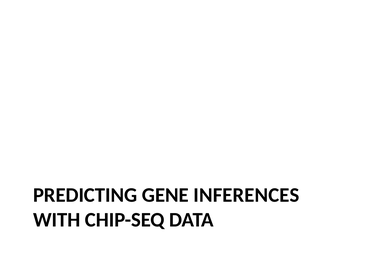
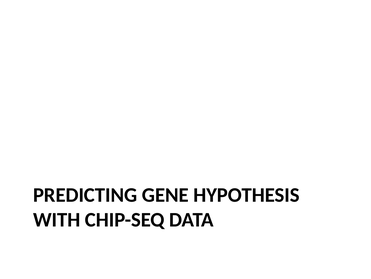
INFERENCES: INFERENCES -> HYPOTHESIS (246, 194)
